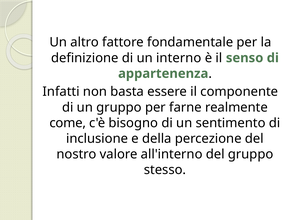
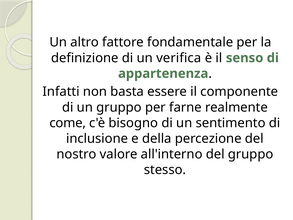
interno: interno -> verifica (179, 58)
